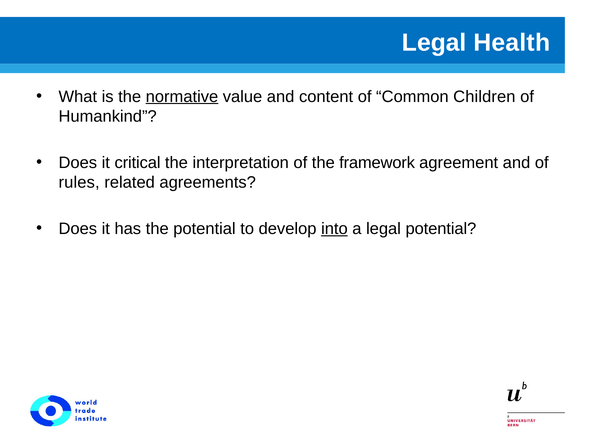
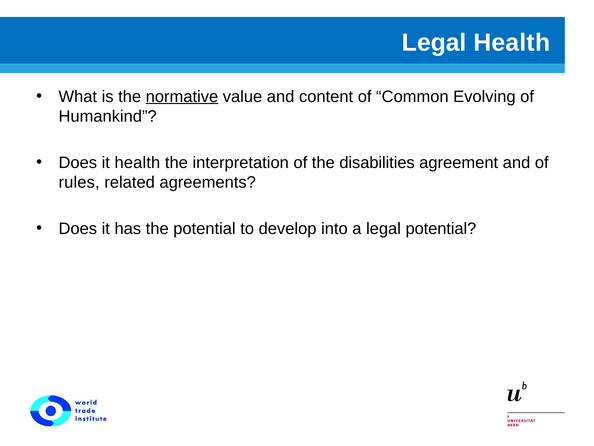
Children: Children -> Evolving (484, 96)
it critical: critical -> health (137, 162)
framework: framework -> disabilities (377, 162)
into underline: present -> none (334, 228)
